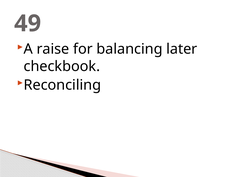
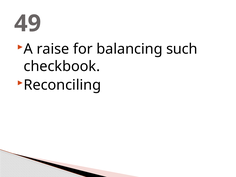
later: later -> such (182, 49)
